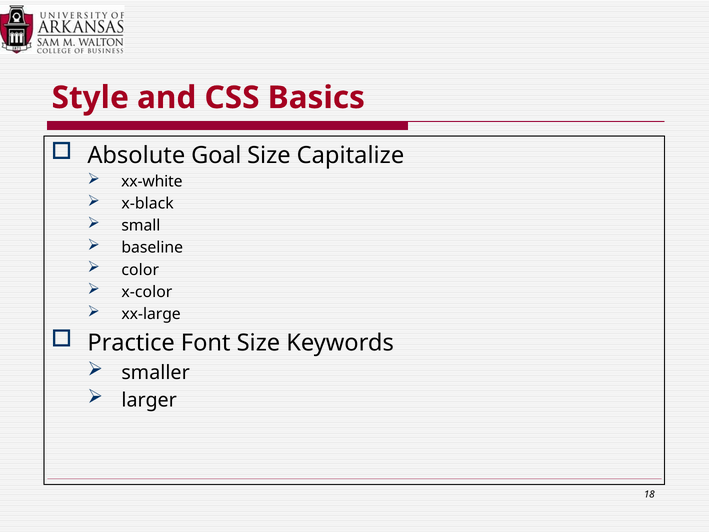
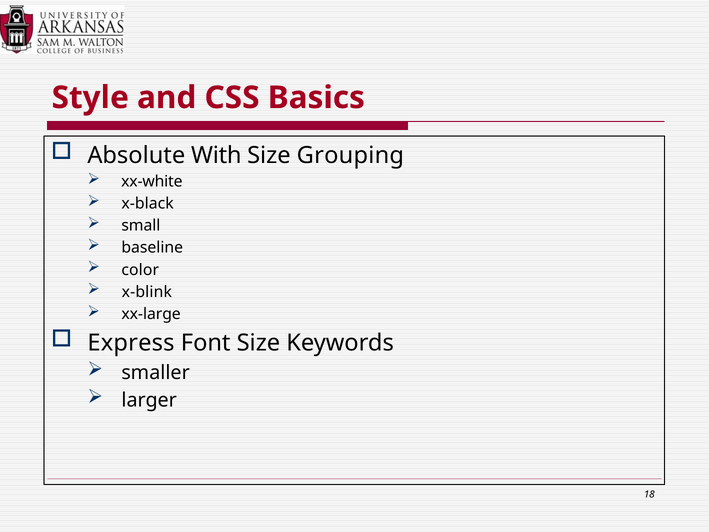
Goal: Goal -> With (216, 155)
Capitalize: Capitalize -> Grouping (350, 155)
x-color: x-color -> x-blink (147, 292)
Practice: Practice -> Express (131, 343)
